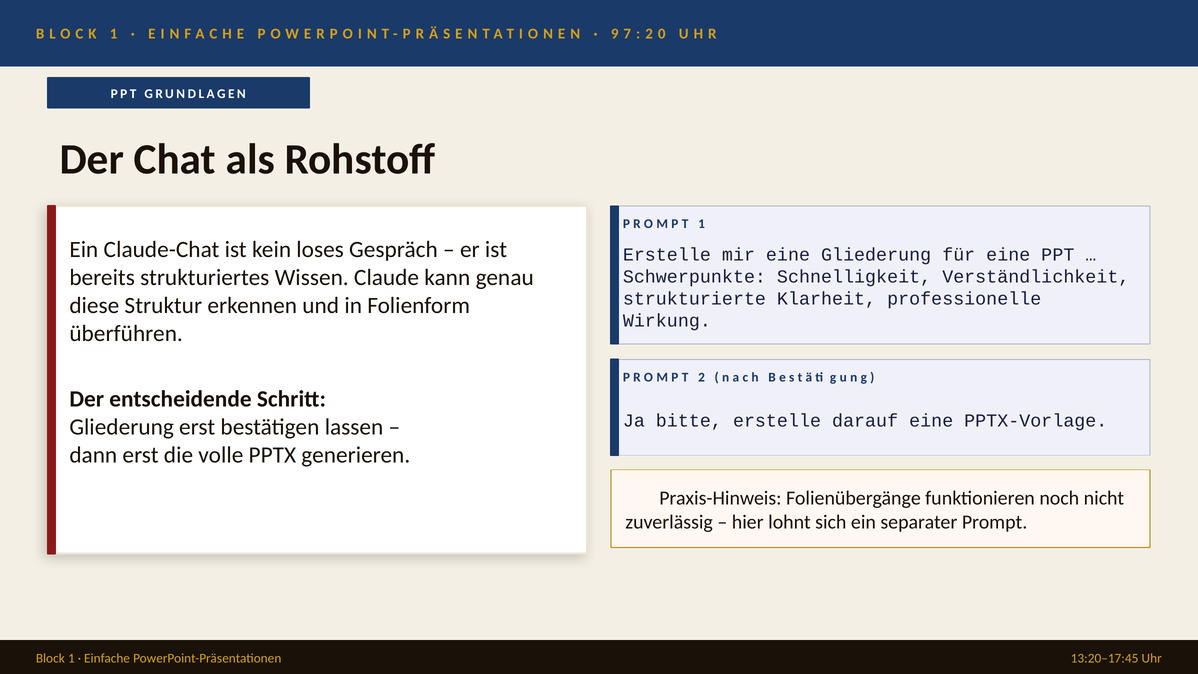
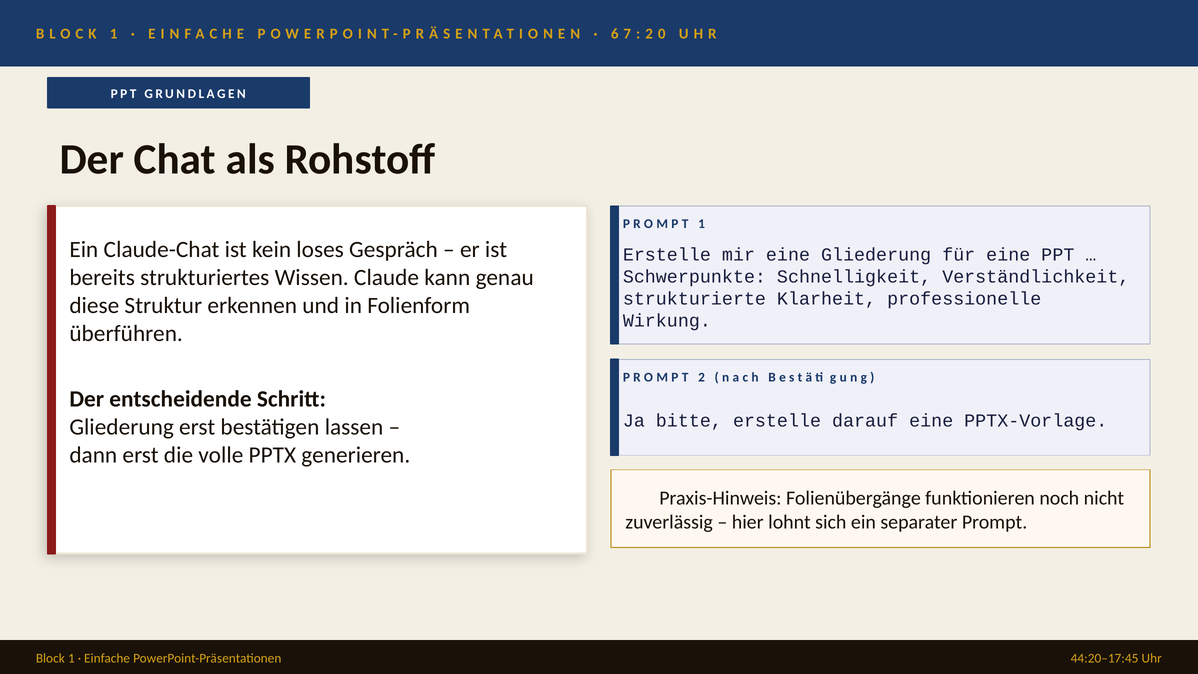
9: 9 -> 6 (615, 34)
13:20–17:45: 13:20–17:45 -> 44:20–17:45 (1105, 658)
